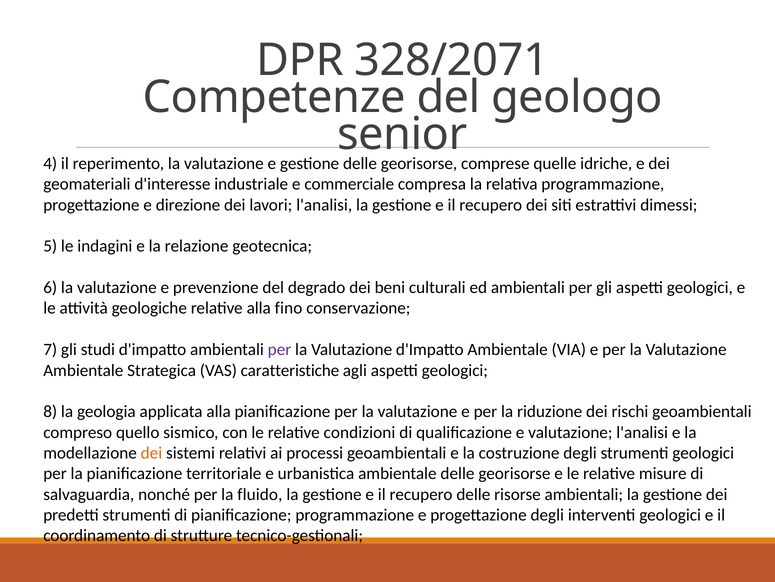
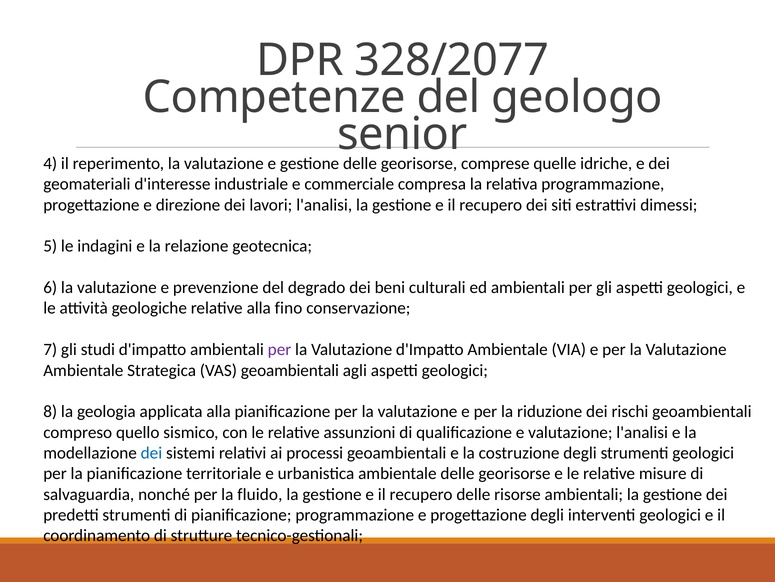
328/2071: 328/2071 -> 328/2077 (452, 60)
VAS caratteristiche: caratteristiche -> geoambientali (290, 370)
condizioni: condizioni -> assunzioni (360, 432)
dei colour: orange -> blue (151, 452)
